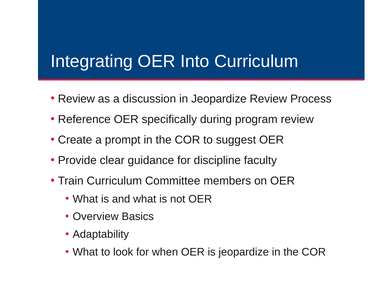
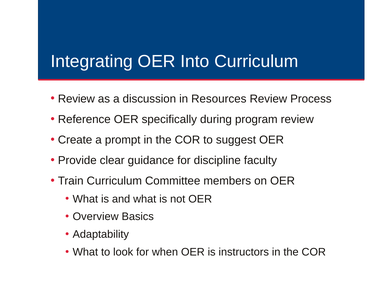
in Jeopardize: Jeopardize -> Resources (219, 99)
is jeopardize: jeopardize -> instructors (244, 252)
